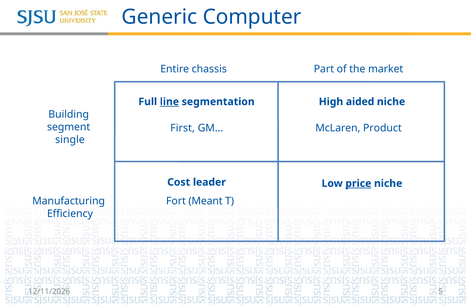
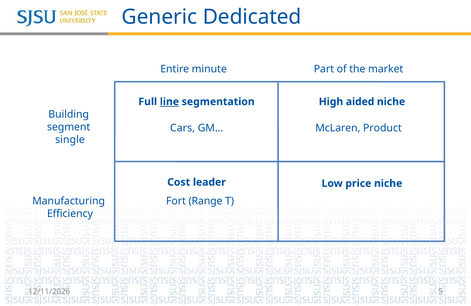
Computer: Computer -> Dedicated (252, 17)
chassis: chassis -> minute (209, 69)
First: First -> Cars (183, 128)
price underline: present -> none (358, 184)
Meant: Meant -> Range (206, 201)
